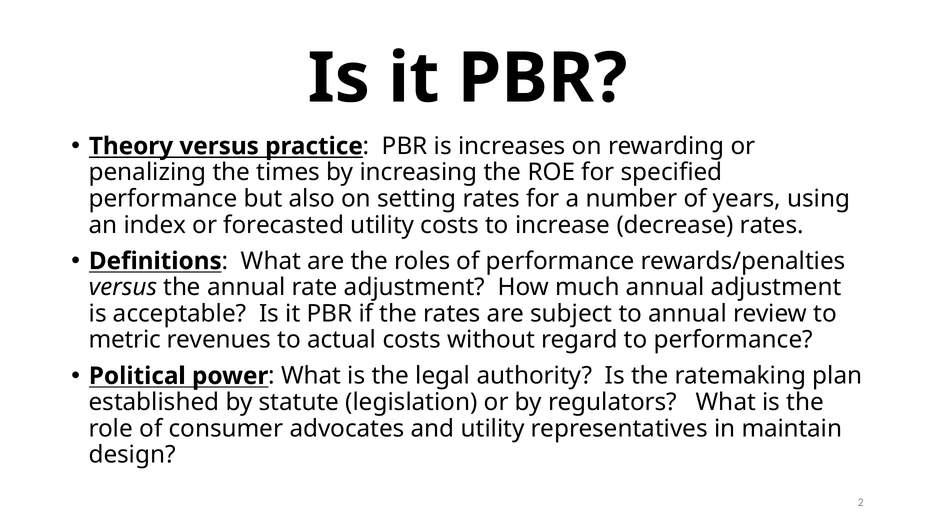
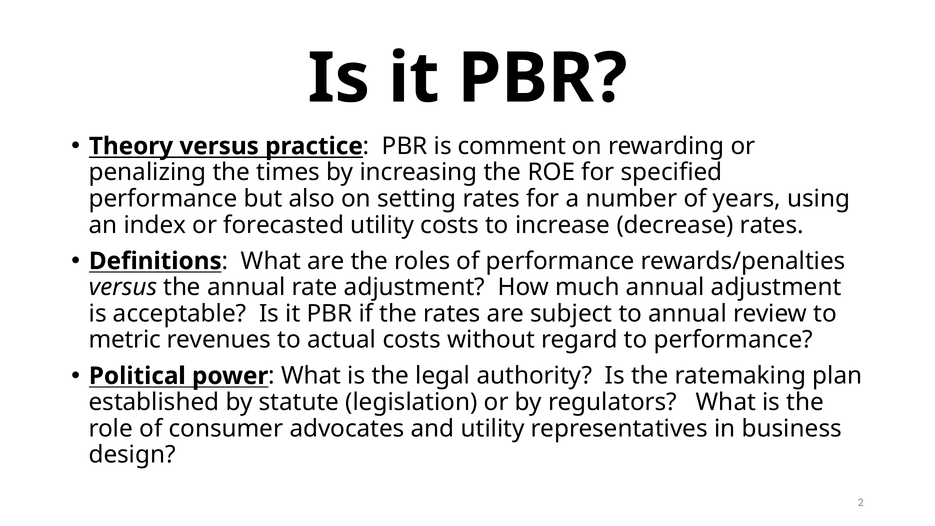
increases: increases -> comment (512, 146)
maintain: maintain -> business (792, 428)
